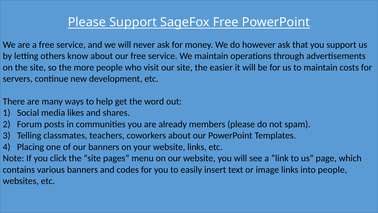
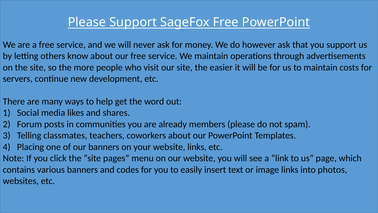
into people: people -> photos (332, 169)
